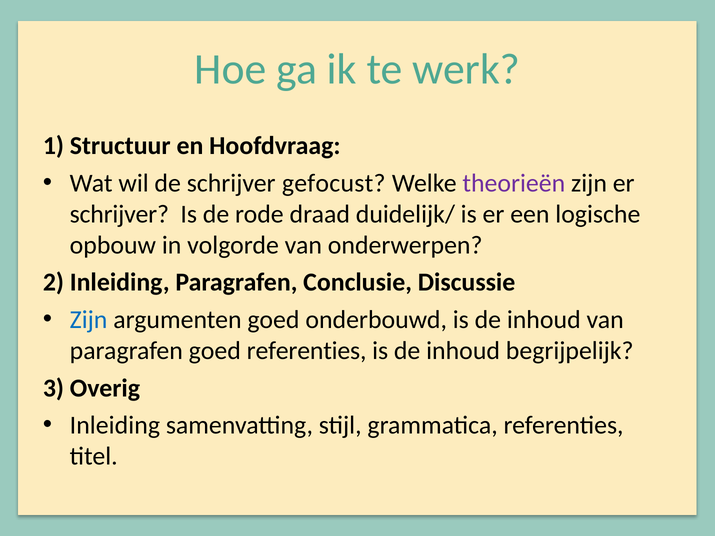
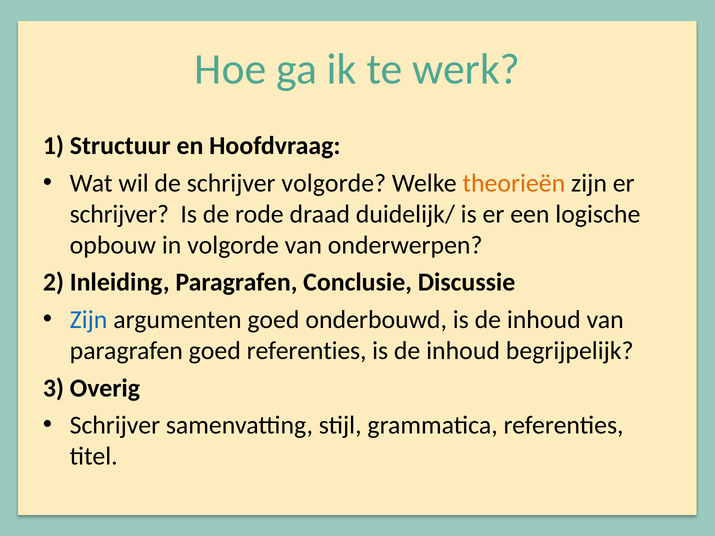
schrijver gefocust: gefocust -> volgorde (334, 183)
theorieën colour: purple -> orange (514, 183)
Inleiding: Inleiding -> Schrijver (115, 426)
